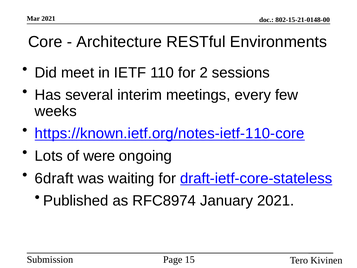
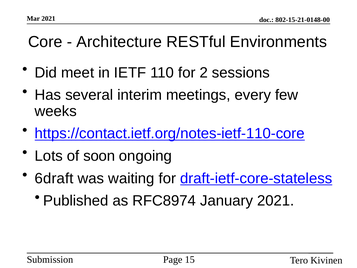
https://known.ietf.org/notes-ietf-110-core: https://known.ietf.org/notes-ietf-110-core -> https://contact.ietf.org/notes-ietf-110-core (170, 133)
were: were -> soon (99, 156)
